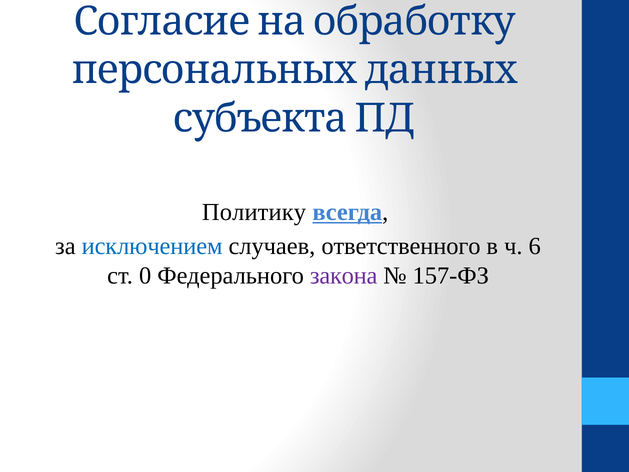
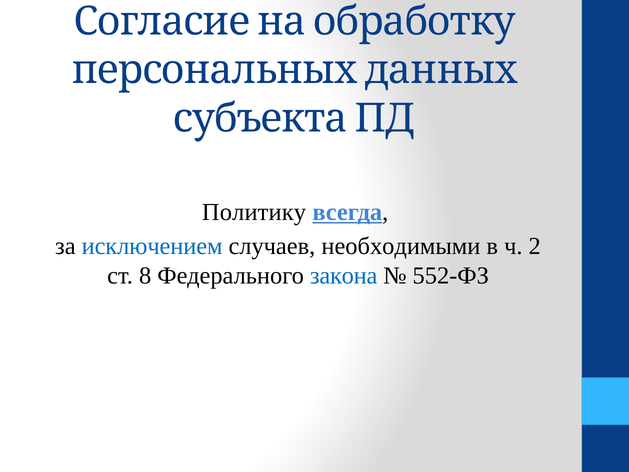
ответственного: ответственного -> необходимыми (401, 246)
6: 6 -> 2 (535, 246)
0: 0 -> 8 (145, 275)
закона colour: purple -> blue (344, 275)
157-ФЗ: 157-ФЗ -> 552-ФЗ (451, 275)
